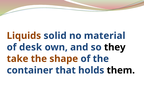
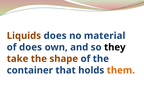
Liquids solid: solid -> does (55, 36)
of desk: desk -> does (31, 47)
them colour: black -> orange (121, 70)
